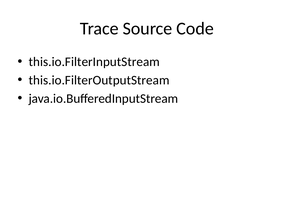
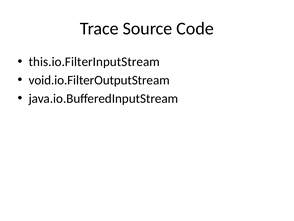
this.io.FilterOutputStream: this.io.FilterOutputStream -> void.io.FilterOutputStream (99, 80)
